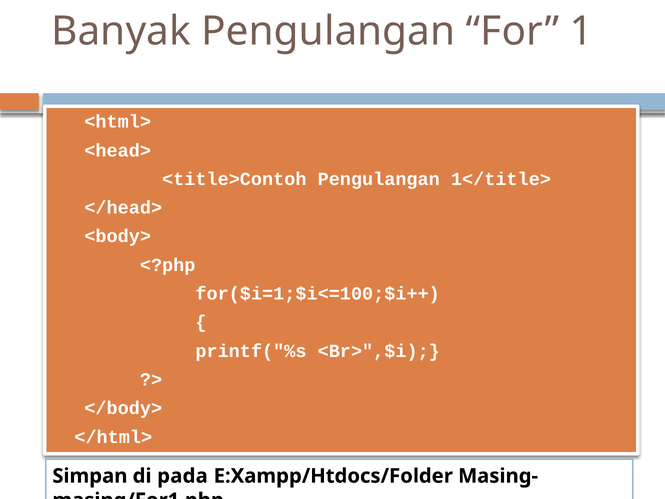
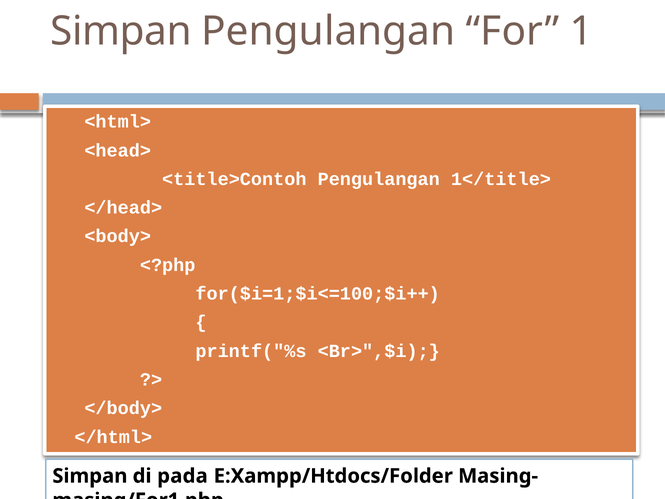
Banyak: Banyak -> Simpan (121, 31)
